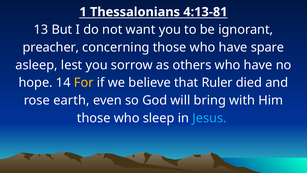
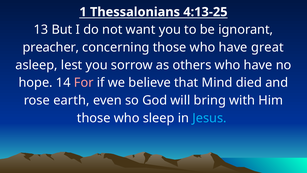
4:13-81: 4:13-81 -> 4:13-25 (205, 12)
spare: spare -> great (267, 47)
For colour: yellow -> pink (84, 83)
Ruler: Ruler -> Mind (217, 83)
